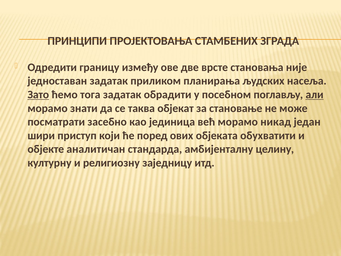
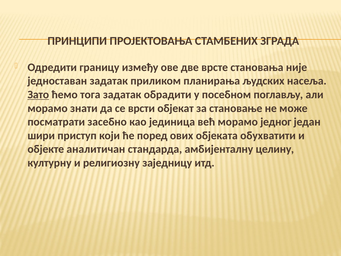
али underline: present -> none (315, 95)
таква: таква -> врсти (141, 108)
никад: никад -> једног (276, 122)
